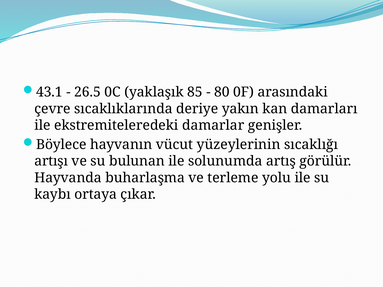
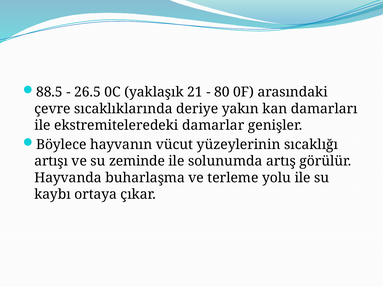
43.1: 43.1 -> 88.5 (49, 92)
85: 85 -> 21 (195, 92)
bulunan: bulunan -> zeminde (137, 161)
